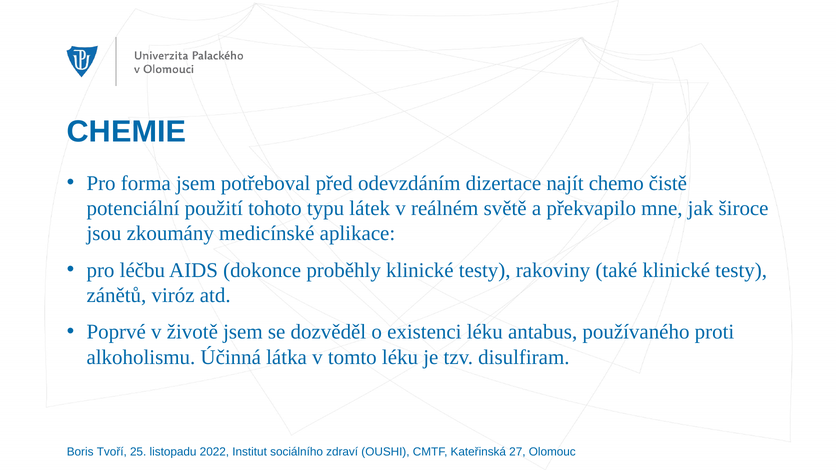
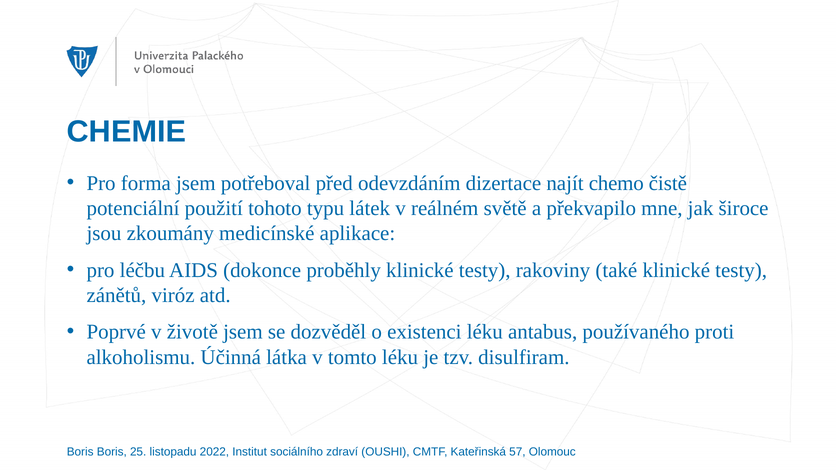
Boris Tvoří: Tvoří -> Boris (112, 452)
27: 27 -> 57 (517, 452)
